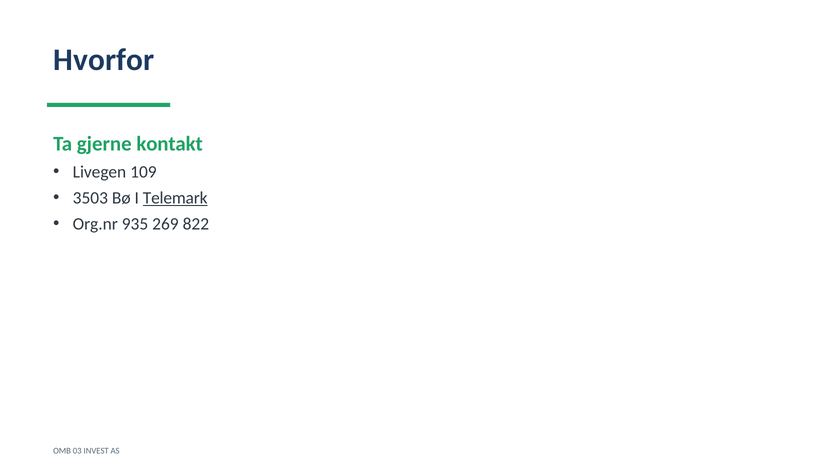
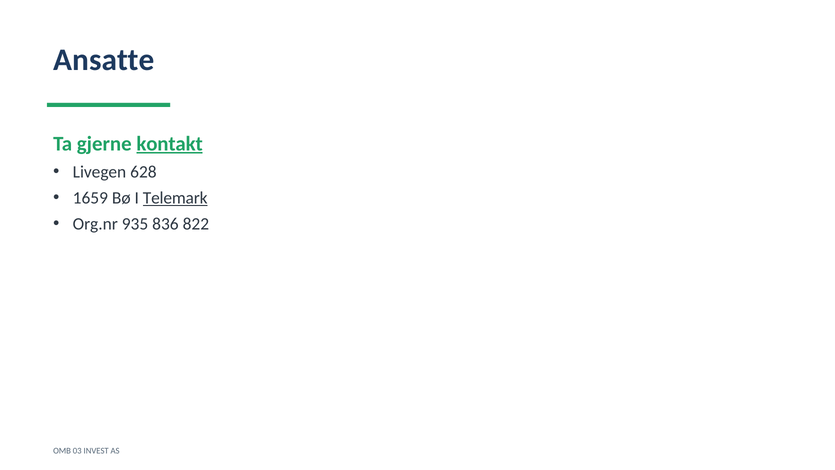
Hvorfor: Hvorfor -> Ansatte (104, 60)
kontakt underline: none -> present (170, 144)
109: 109 -> 628 (143, 172)
3503: 3503 -> 1659 (90, 198)
269: 269 -> 836 (165, 224)
